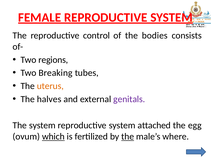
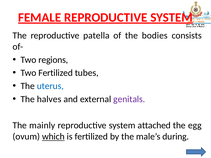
control: control -> patella (96, 35)
Two Breaking: Breaking -> Fertilized (56, 73)
uterus colour: orange -> blue (50, 86)
The system: system -> mainly (42, 126)
the underline: present -> none (128, 137)
where: where -> during (176, 137)
